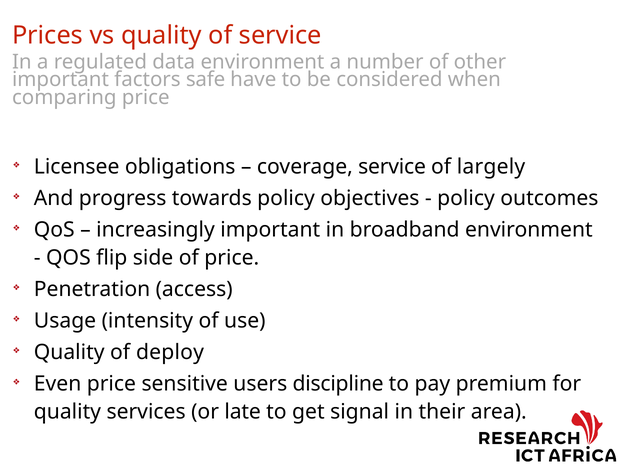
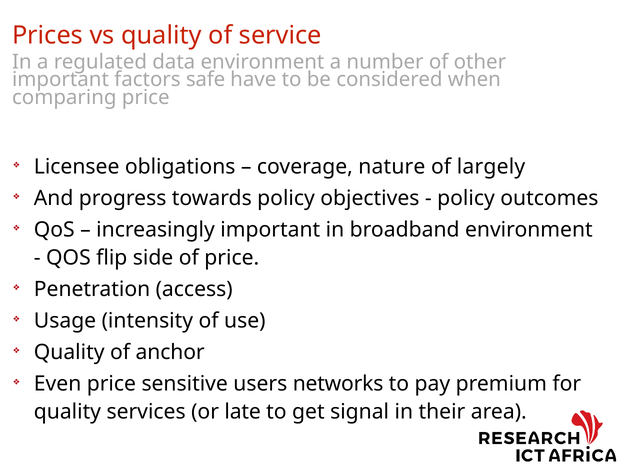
coverage service: service -> nature (392, 166)
deploy: deploy -> anchor (170, 352)
discipline: discipline -> networks (338, 383)
